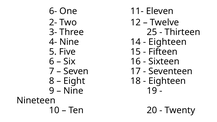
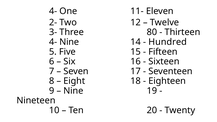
6-: 6- -> 4- (53, 11)
25: 25 -> 80 (152, 32)
Eighteen: Eighteen -> Hundred (168, 42)
